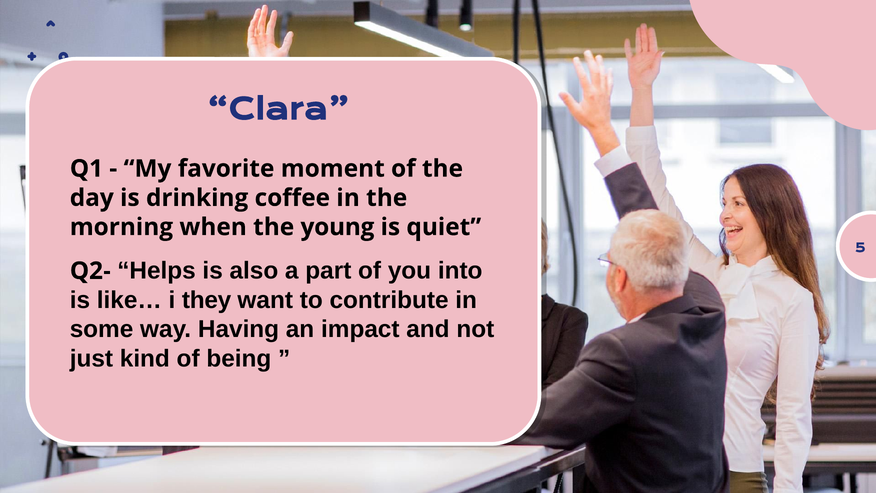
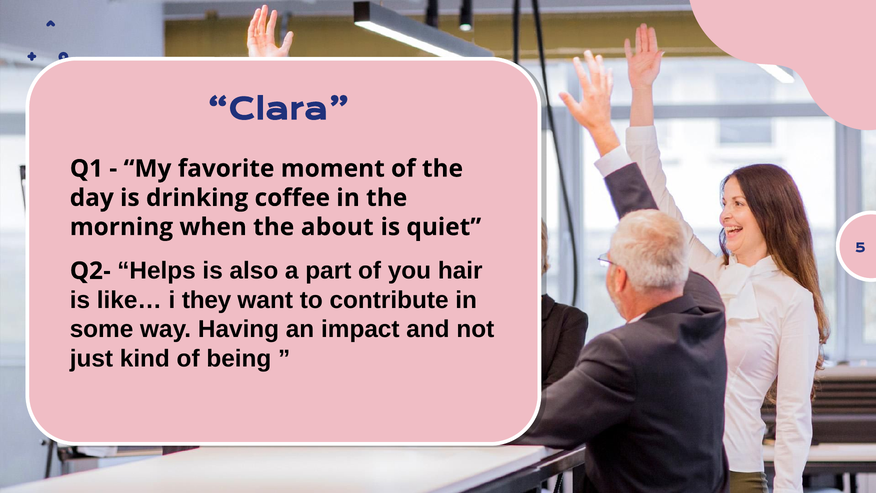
young: young -> about (337, 227)
into: into -> hair (460, 271)
